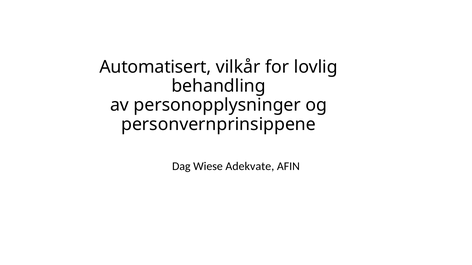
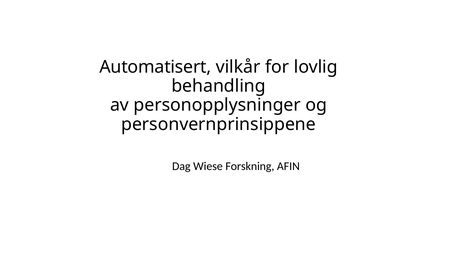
Adekvate: Adekvate -> Forskning (250, 167)
